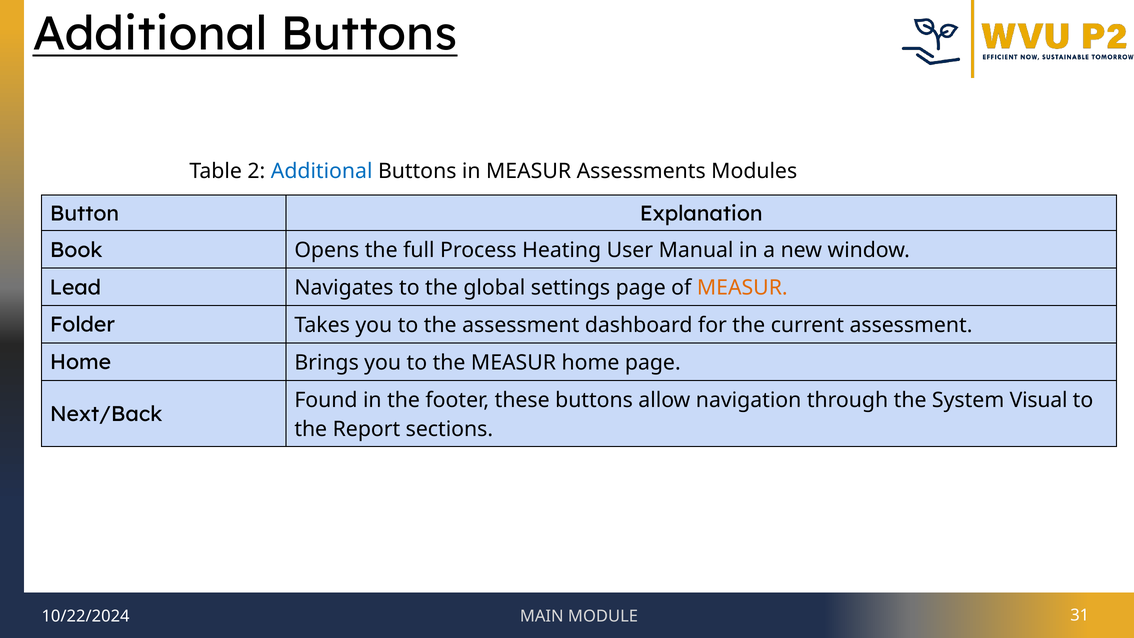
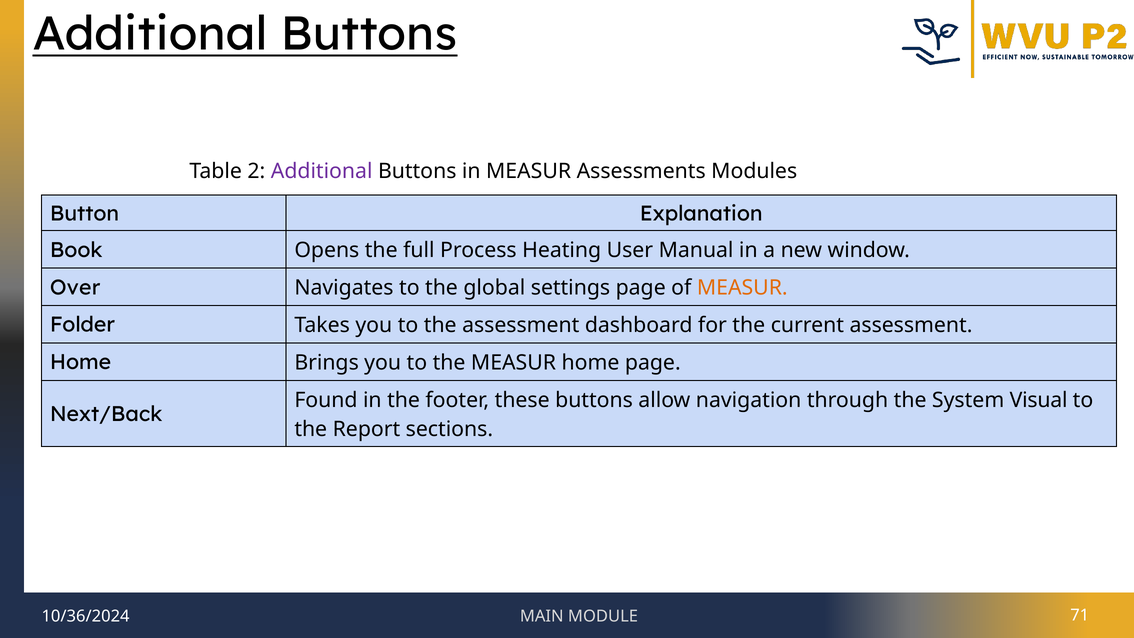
Additional colour: blue -> purple (322, 171)
Lead: Lead -> Over (75, 287)
10/22/2024: 10/22/2024 -> 10/36/2024 (86, 616)
31: 31 -> 71 (1080, 615)
